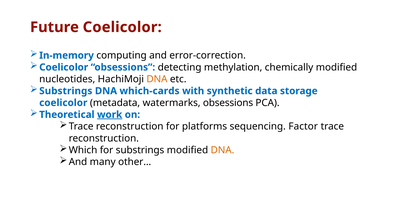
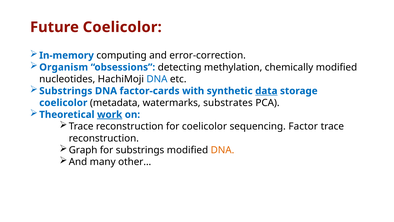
Coelicolor: Coelicolor -> Organism (64, 67)
DNA colour: orange -> blue (157, 79)
which-cards: which-cards -> factor-cards (150, 91)
data underline: none -> present (266, 91)
watermarks obsessions: obsessions -> substrates (228, 103)
for platforms: platforms -> coelicolor (204, 126)
Which: Which -> Graph (83, 150)
